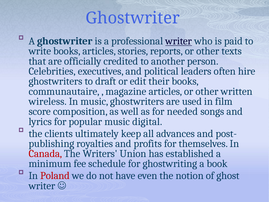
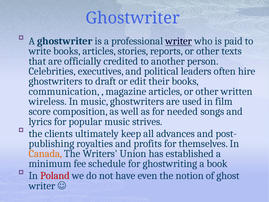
communautaire: communautaire -> communication (64, 91)
digital: digital -> strives (147, 121)
Canada colour: red -> orange (45, 153)
